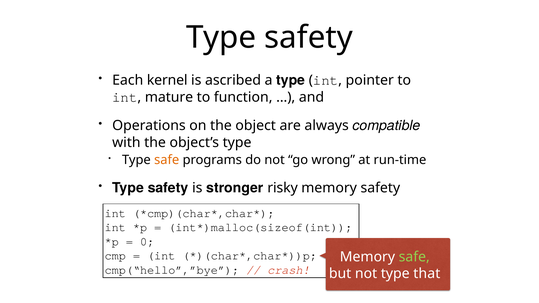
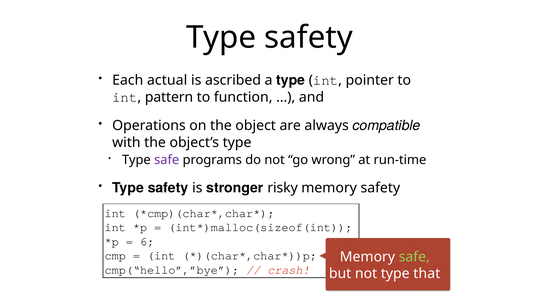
kernel: kernel -> actual (167, 80)
mature: mature -> pattern (169, 97)
safe colour: orange -> purple (167, 160)
0: 0 -> 6 (147, 242)
